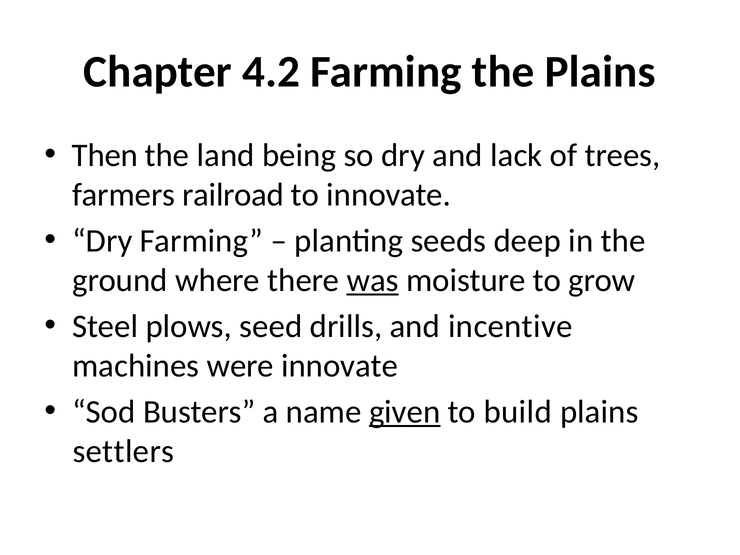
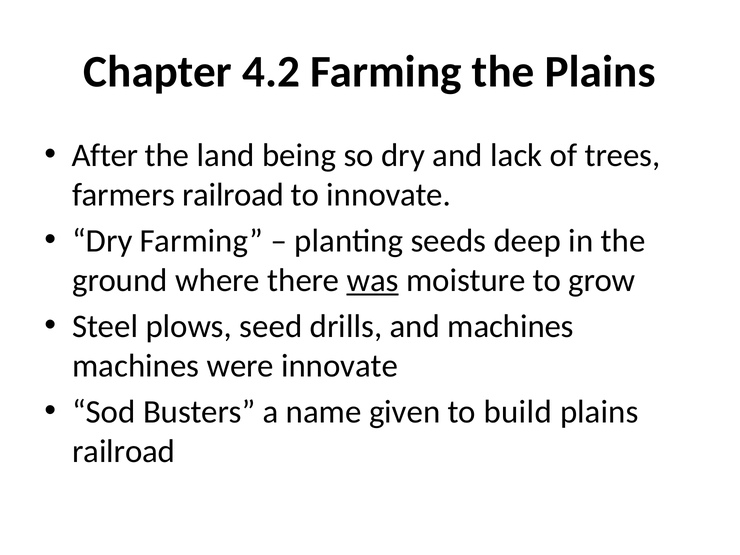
Then: Then -> After (105, 155)
and incentive: incentive -> machines (511, 326)
given underline: present -> none (405, 412)
settlers: settlers -> railroad (124, 451)
